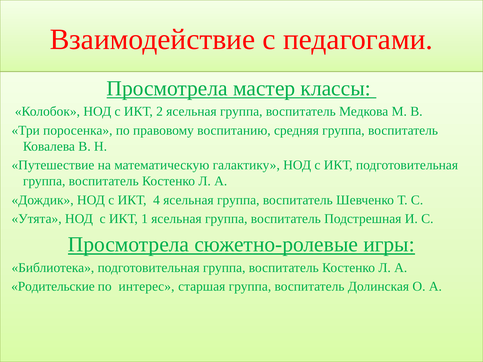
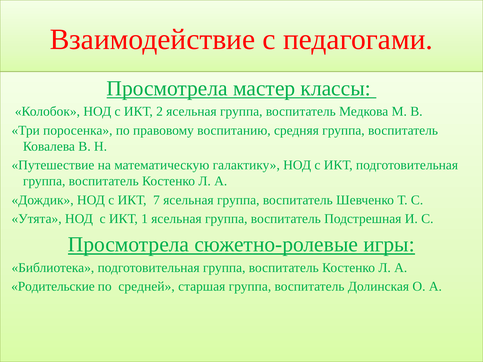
4: 4 -> 7 (157, 200)
интерес: интерес -> средней (147, 287)
